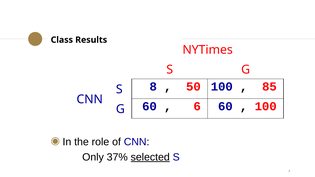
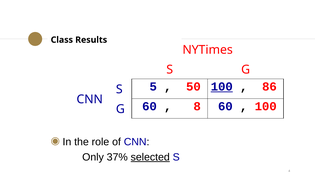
8: 8 -> 5 (153, 87)
100 underline: none -> present (222, 87)
85: 85 -> 86 (269, 87)
6: 6 -> 8 (197, 106)
